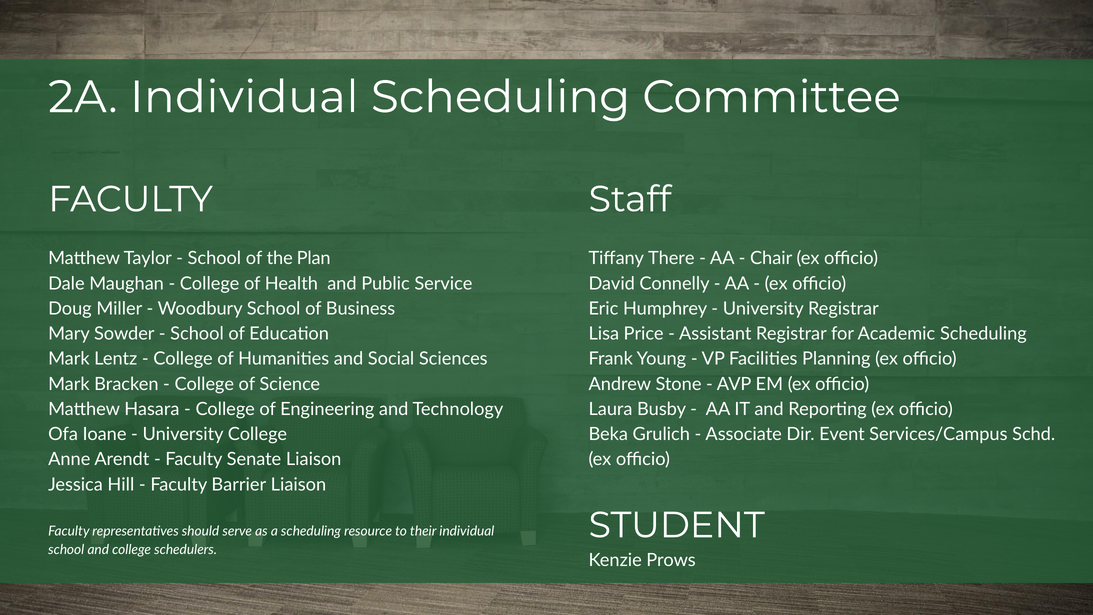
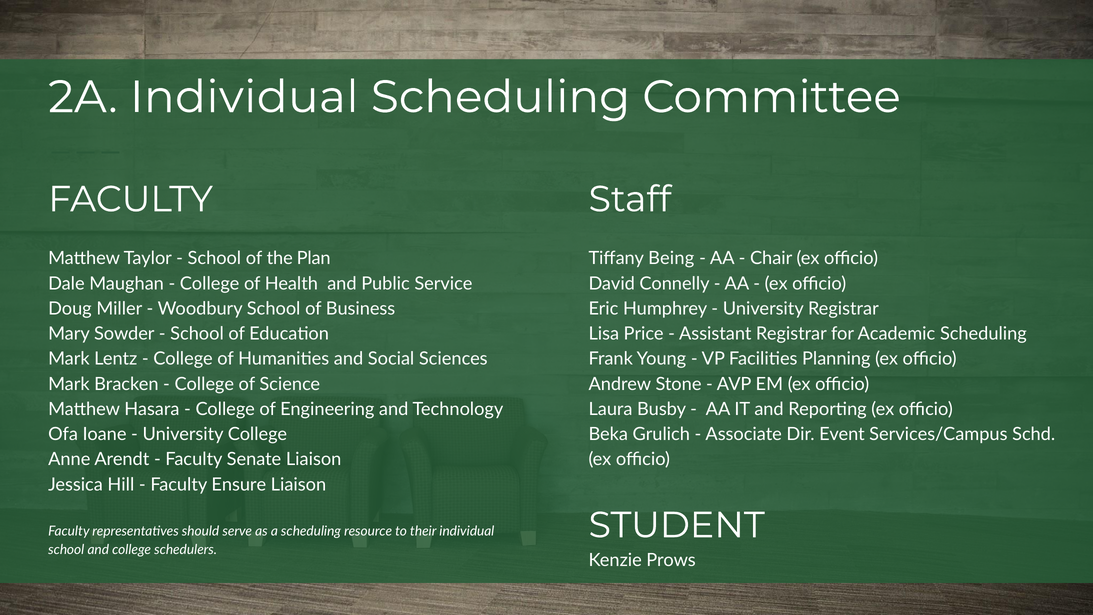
There: There -> Being (671, 258)
Barrier: Barrier -> Ensure (239, 484)
